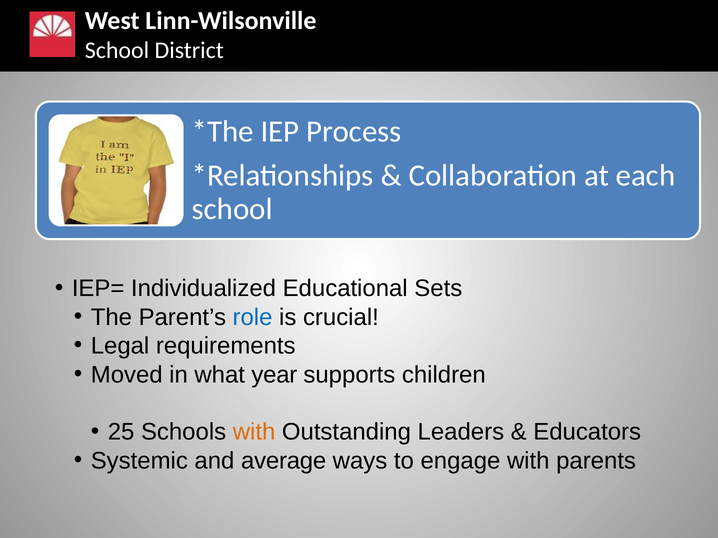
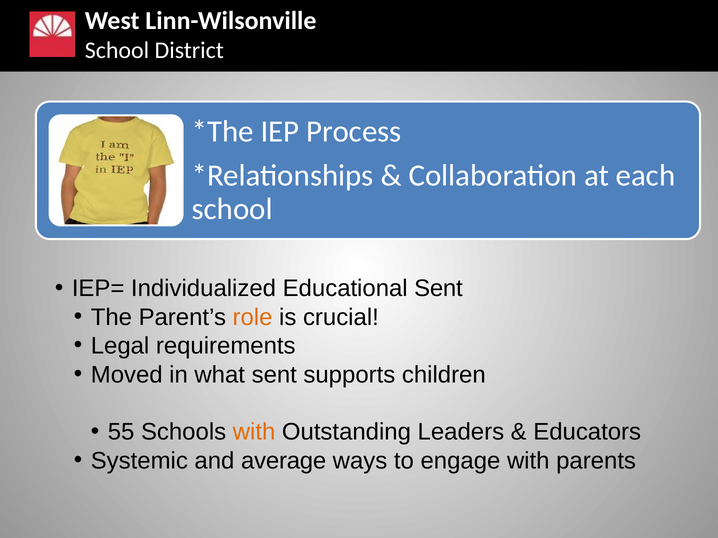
Educational Sets: Sets -> Sent (438, 289)
role colour: blue -> orange (253, 318)
what year: year -> sent (274, 375)
25: 25 -> 55 (121, 432)
